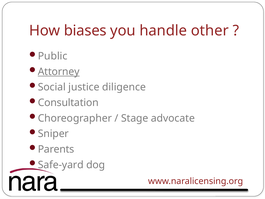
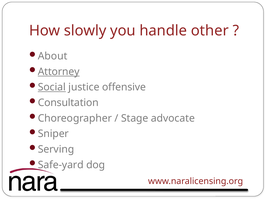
biases: biases -> slowly (85, 31)
Public: Public -> About (53, 56)
Social underline: none -> present (52, 87)
diligence: diligence -> offensive (124, 87)
Parents: Parents -> Serving (56, 149)
